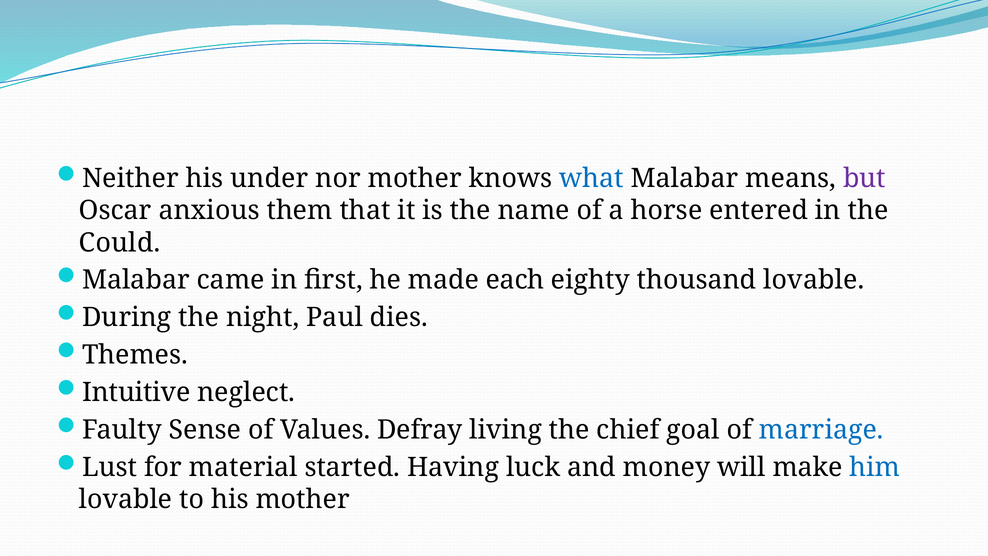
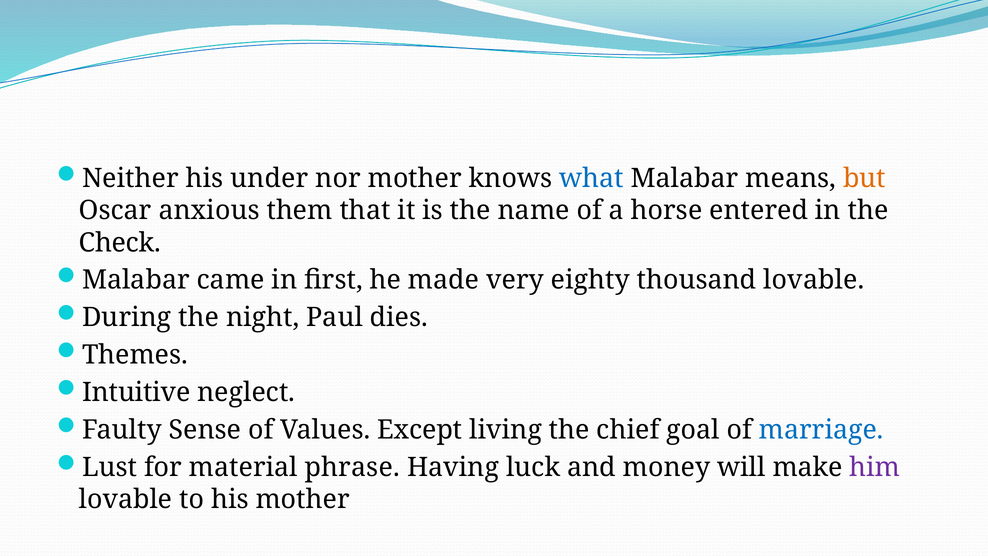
but colour: purple -> orange (864, 178)
Could: Could -> Check (120, 243)
each: each -> very (515, 280)
Defray: Defray -> Except (420, 430)
started: started -> phrase (352, 467)
him colour: blue -> purple (875, 467)
